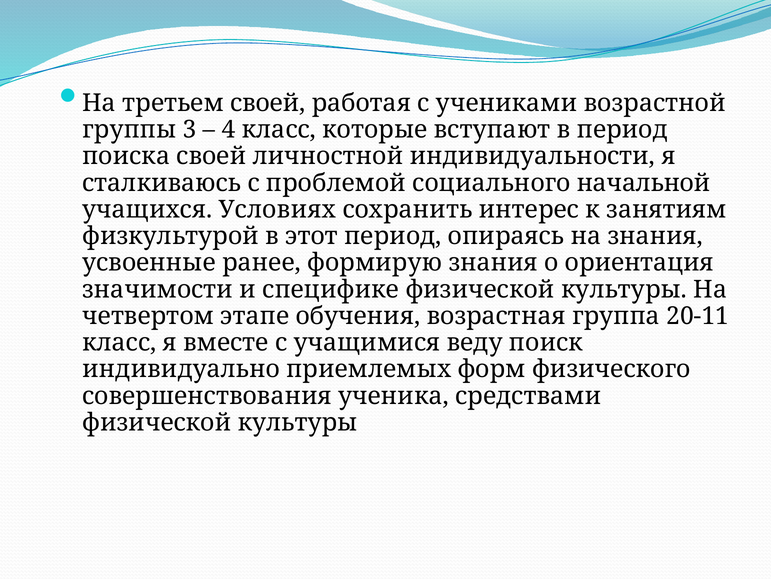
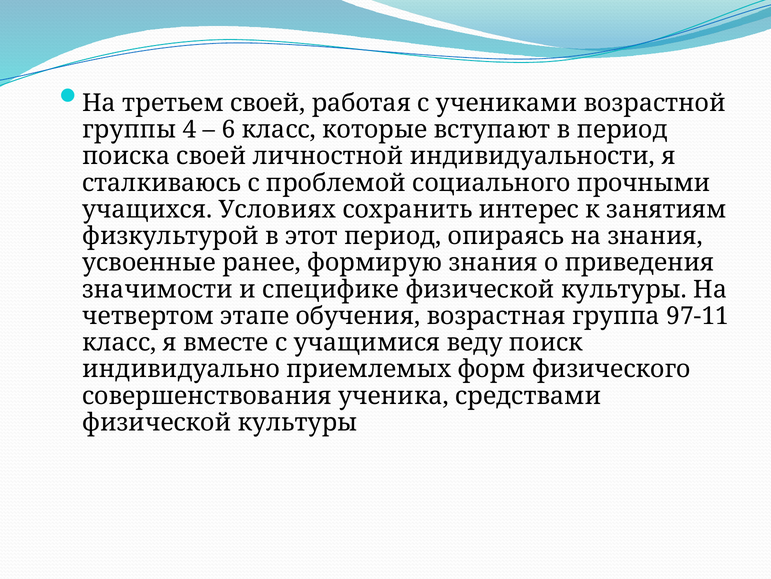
3: 3 -> 4 (190, 130)
4: 4 -> 6 (229, 130)
начальной: начальной -> прочными (644, 183)
ориентация: ориентация -> приведения (639, 263)
20-11: 20-11 -> 97-11 (698, 316)
